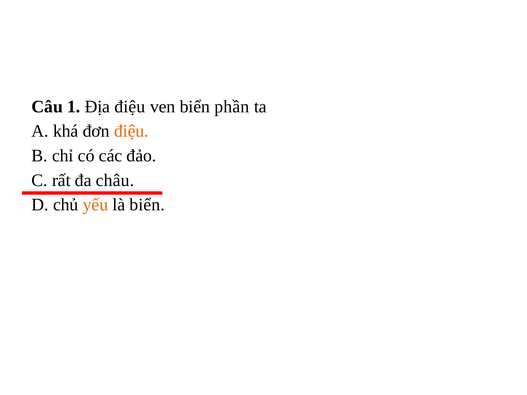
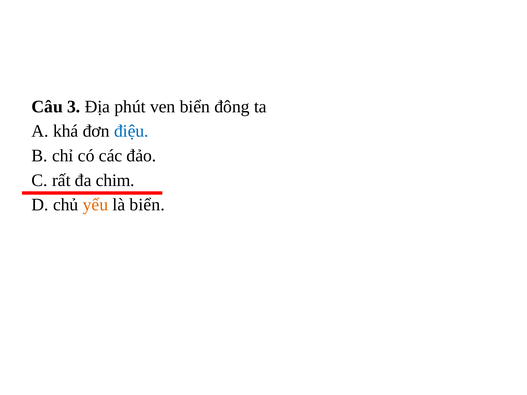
1: 1 -> 3 (74, 107)
Địa điệu: điệu -> phút (130, 107)
phần: phần -> đông (232, 107)
điệu colour: orange -> blue (131, 131)
châu: châu -> chim (115, 180)
